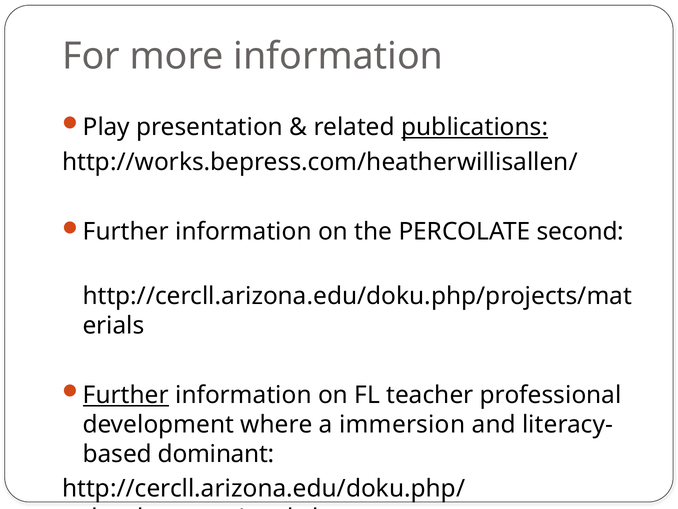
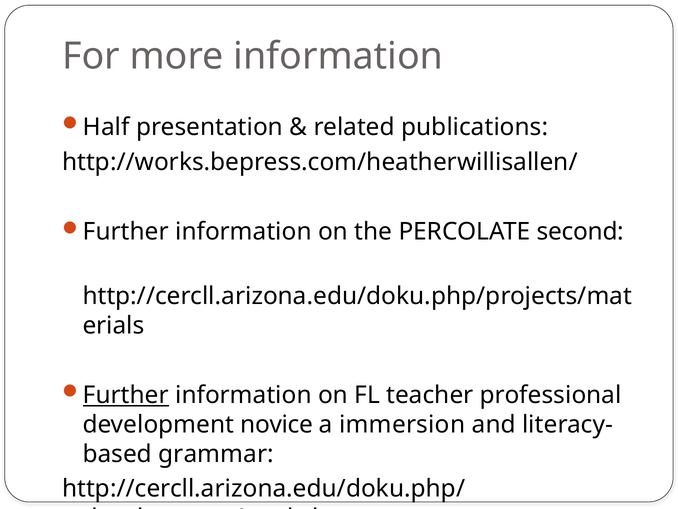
Play: Play -> Half (106, 127)
publications underline: present -> none (475, 127)
where: where -> novice (277, 424)
dominant: dominant -> grammar (216, 454)
